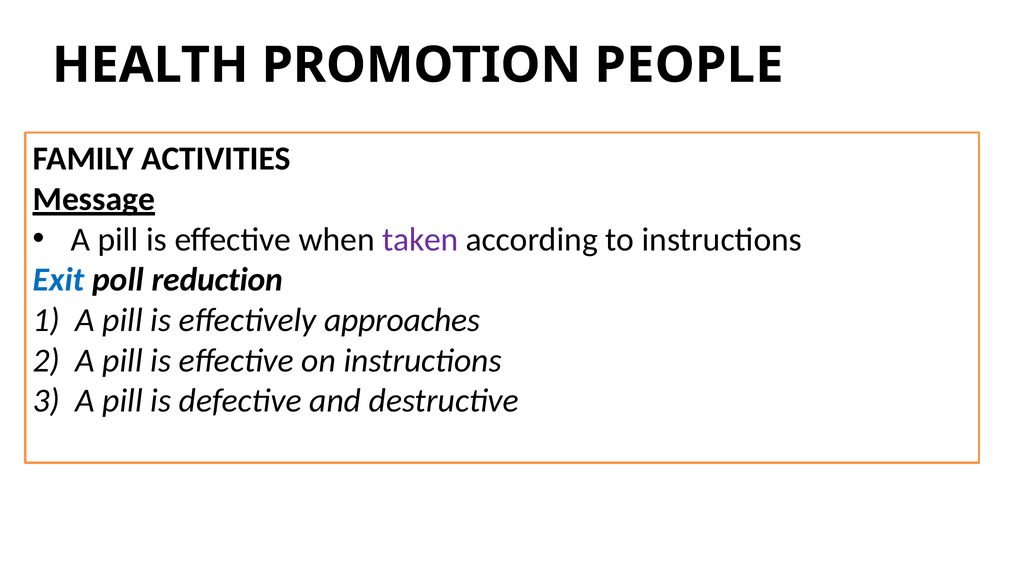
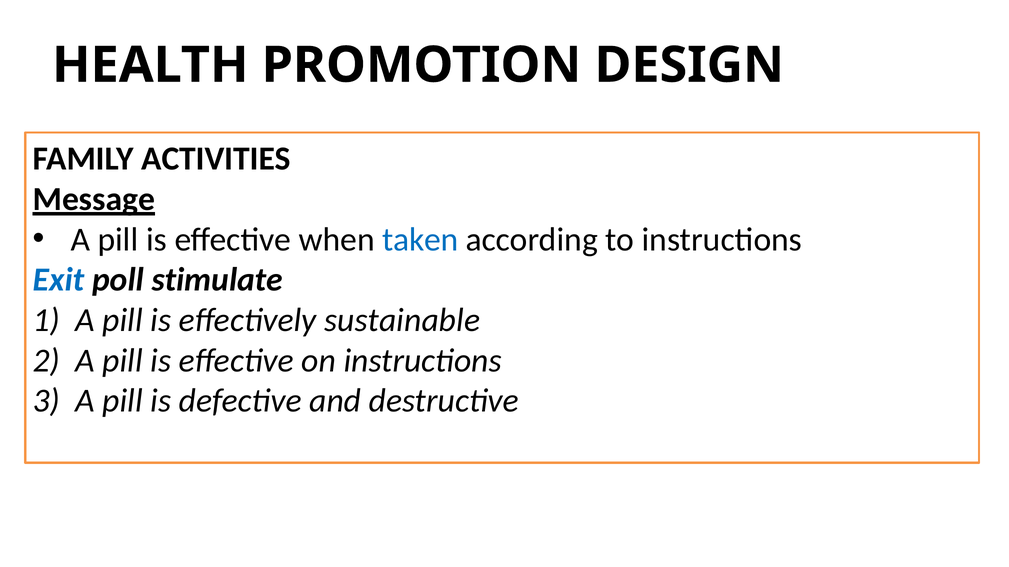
PEOPLE: PEOPLE -> DESIGN (689, 65)
taken colour: purple -> blue (420, 240)
reduction: reduction -> stimulate (217, 280)
approaches: approaches -> sustainable (402, 321)
